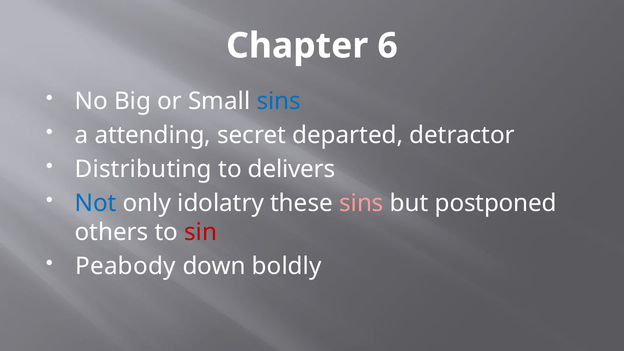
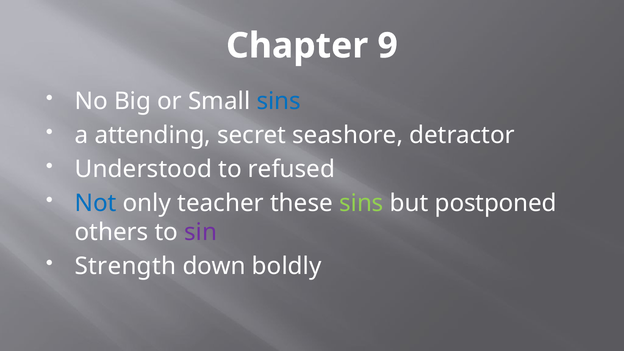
6: 6 -> 9 (388, 46)
departed: departed -> seashore (348, 135)
Distributing: Distributing -> Understood (143, 169)
delivers: delivers -> refused (292, 169)
idolatry: idolatry -> teacher (221, 203)
sins colour: pink -> light green (361, 203)
sin colour: red -> purple (201, 232)
Peabody: Peabody -> Strength (125, 266)
